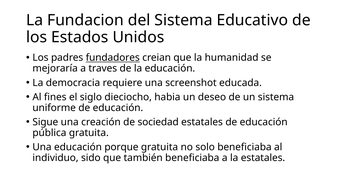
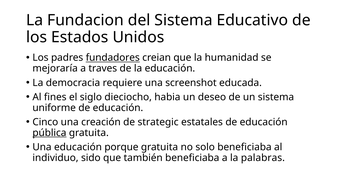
Sigue: Sigue -> Cinco (45, 122)
sociedad: sociedad -> strategic (158, 122)
pública underline: none -> present (49, 133)
la estatales: estatales -> palabras (263, 158)
